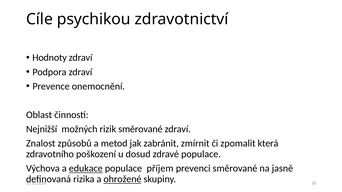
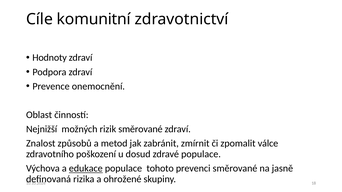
psychikou: psychikou -> komunitní (94, 19)
která: která -> válce (268, 144)
příjem: příjem -> tohoto (160, 169)
ohrožené underline: present -> none (122, 180)
